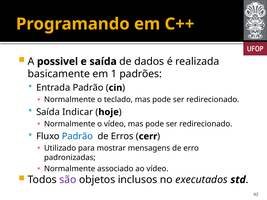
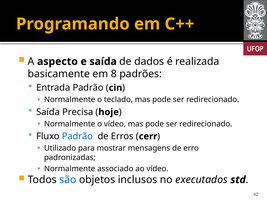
possivel: possivel -> aspecto (57, 62)
1: 1 -> 8 (114, 74)
Indicar: Indicar -> Precisa (78, 112)
são colour: purple -> blue (68, 180)
